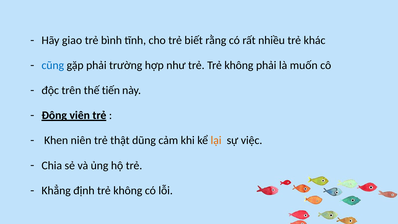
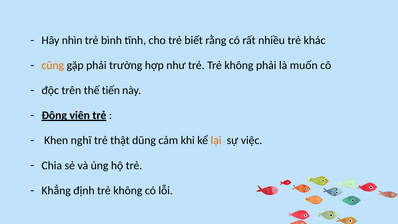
giao: giao -> nhìn (72, 40)
cũng colour: blue -> orange (53, 65)
niên: niên -> nghĩ (81, 140)
